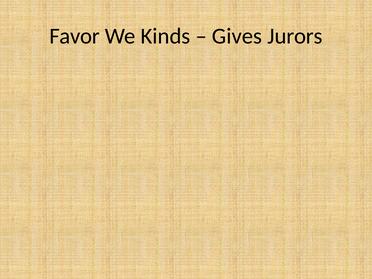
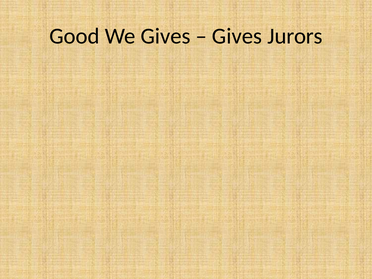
Favor: Favor -> Good (74, 36)
We Kinds: Kinds -> Gives (166, 36)
